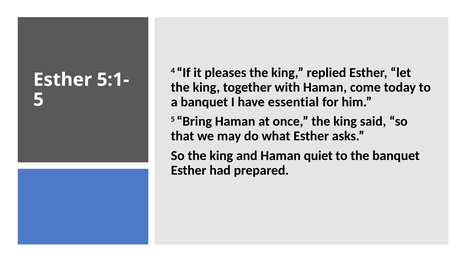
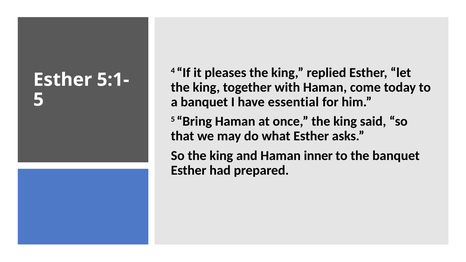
quiet: quiet -> inner (318, 156)
